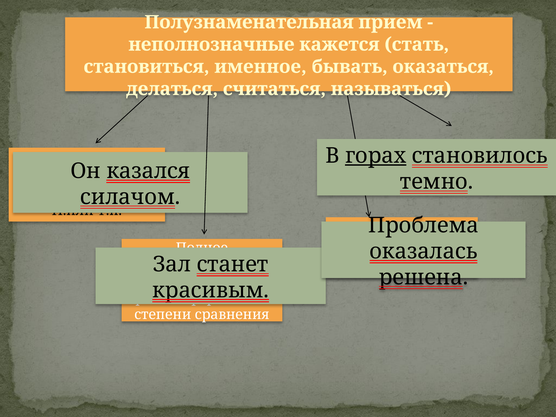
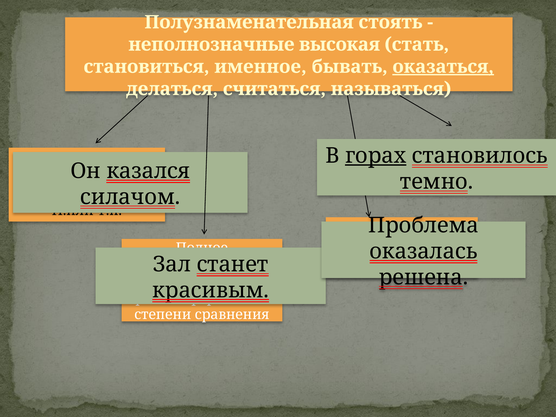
прием: прием -> стоять (391, 22)
кажется: кажется -> высокая (340, 44)
оказаться underline: none -> present (443, 67)
